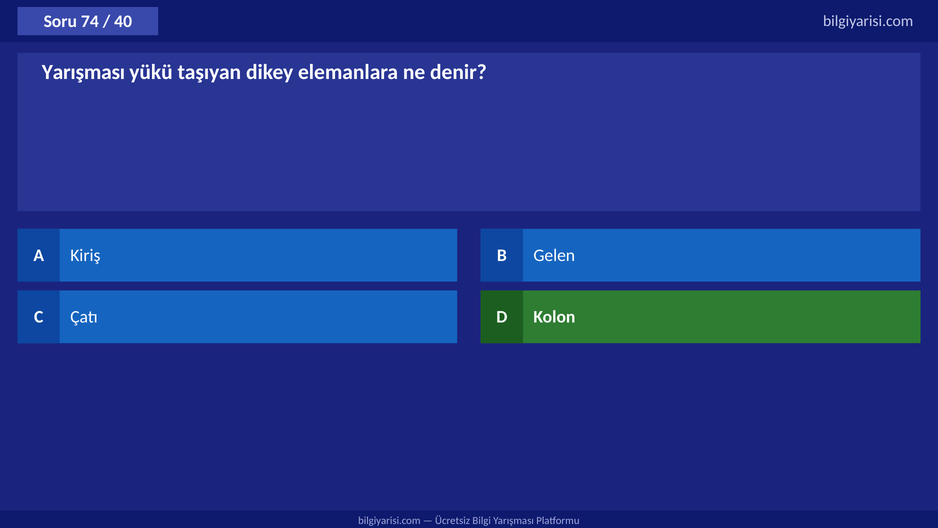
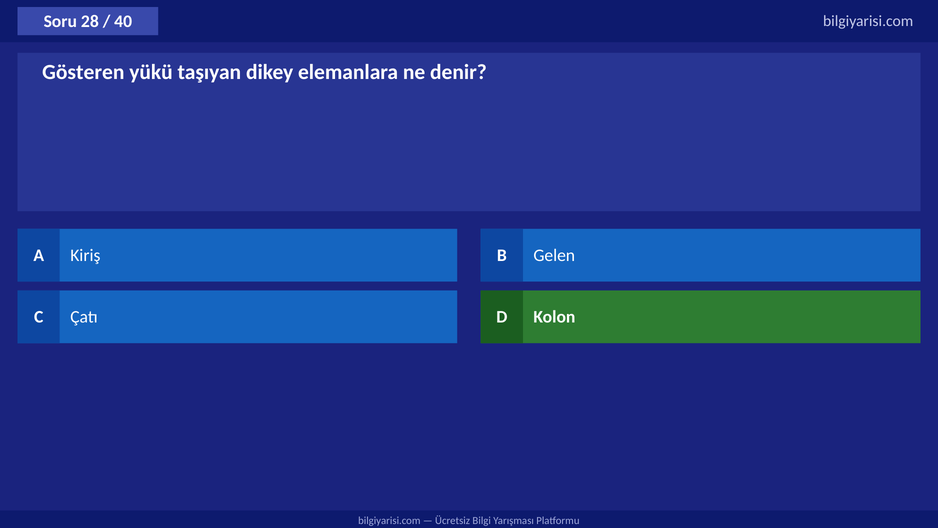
74: 74 -> 28 (90, 21)
Yarışması: Yarışması -> Gösteren (83, 72)
